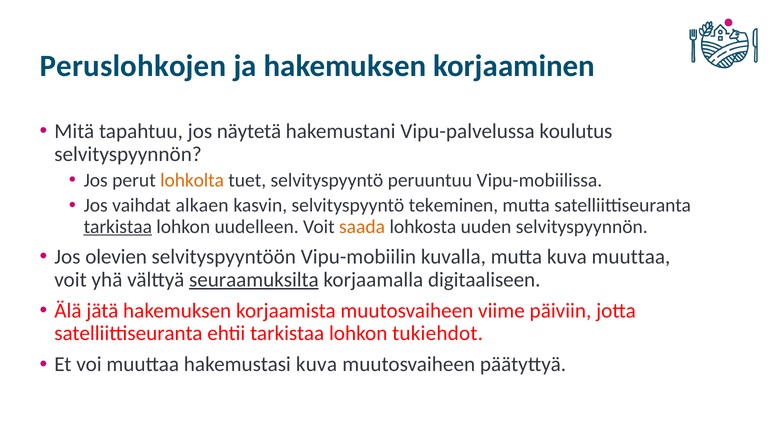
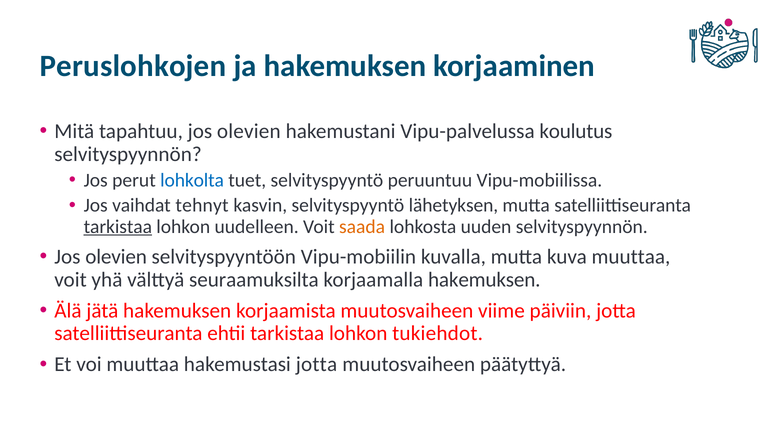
tapahtuu jos näytetä: näytetä -> olevien (249, 131)
lohkolta colour: orange -> blue (192, 180)
alkaen: alkaen -> tehnyt (202, 205)
tekeminen: tekeminen -> lähetyksen (453, 205)
seuraamuksilta underline: present -> none (254, 279)
korjaamalla digitaaliseen: digitaaliseen -> hakemuksen (484, 279)
hakemustasi kuva: kuva -> jotta (316, 364)
